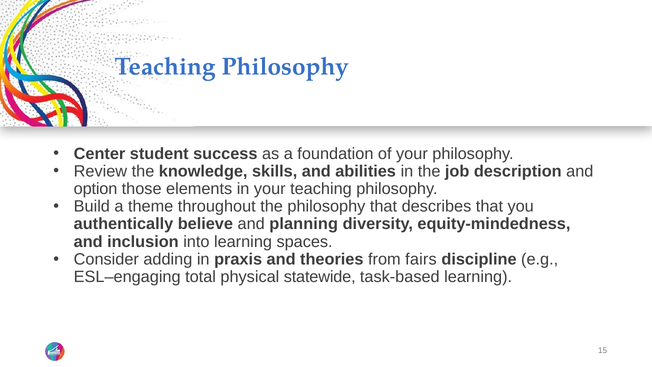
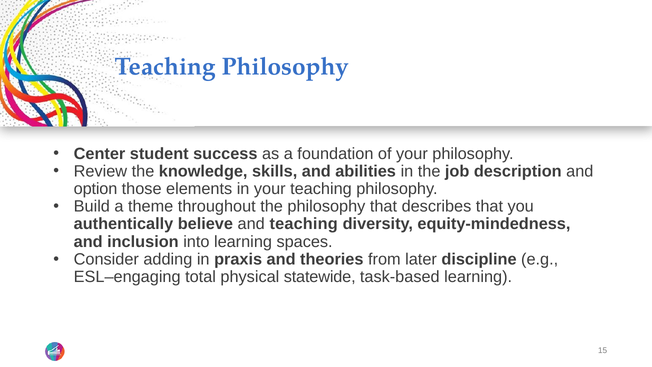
and planning: planning -> teaching (304, 224)
fairs: fairs -> later (421, 259)
